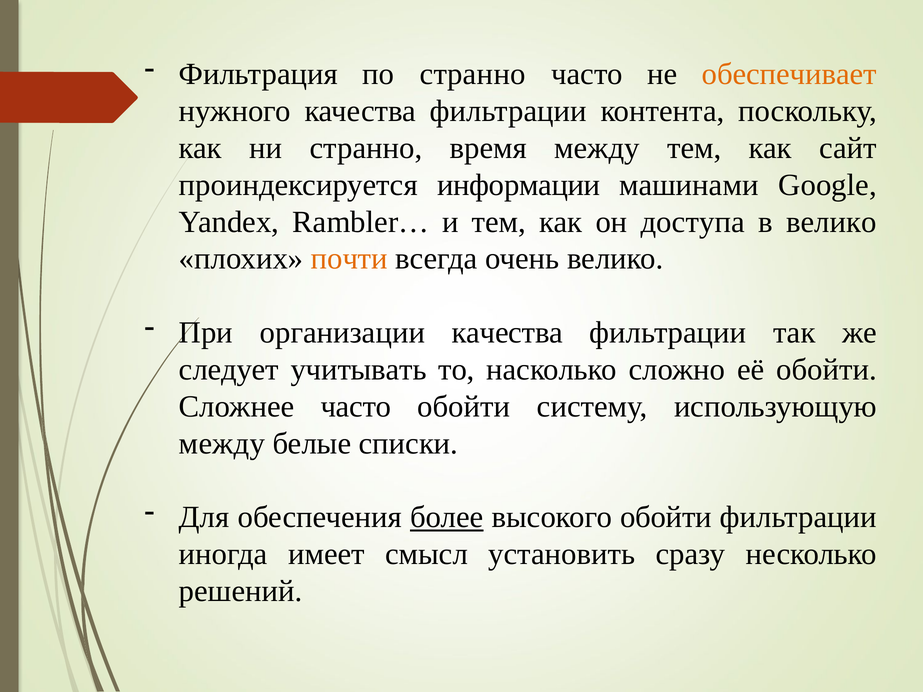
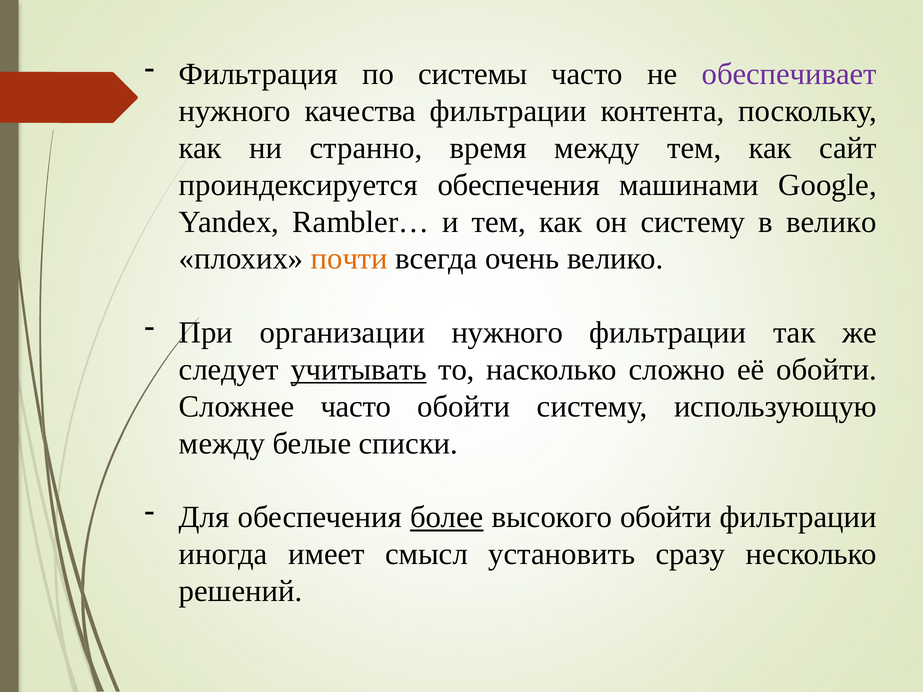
по странно: странно -> системы (473, 74)
обеспечивает colour: orange -> purple (789, 74)
проиндексируется информации: информации -> обеспечения (519, 185)
он доступа: доступа -> систему (693, 222)
организации качества: качества -> нужного (507, 333)
учитывать underline: none -> present (359, 370)
